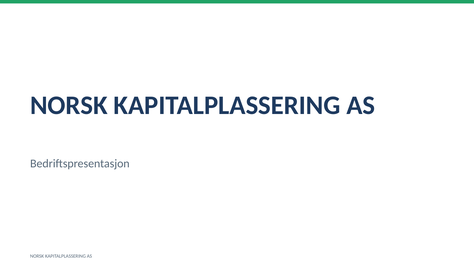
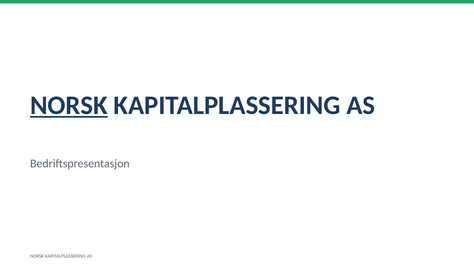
NORSK underline: none -> present (69, 105)
